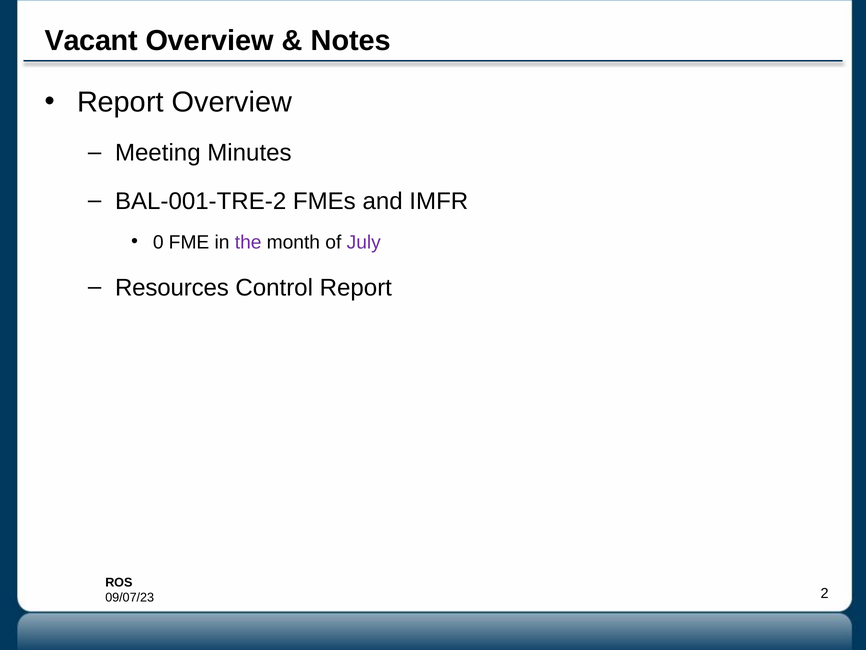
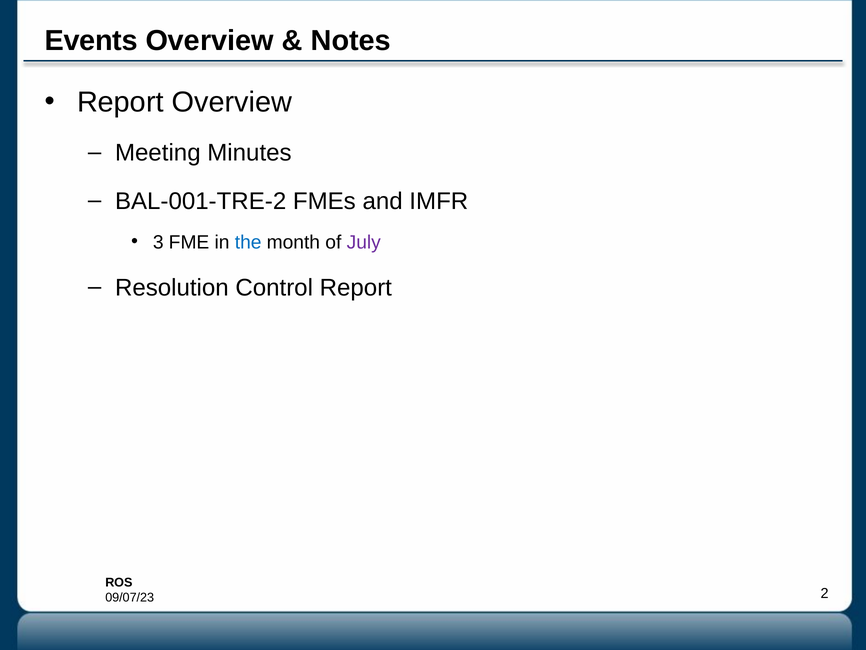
Vacant: Vacant -> Events (91, 41)
0: 0 -> 3 (158, 242)
the colour: purple -> blue (248, 242)
Resources: Resources -> Resolution (172, 288)
